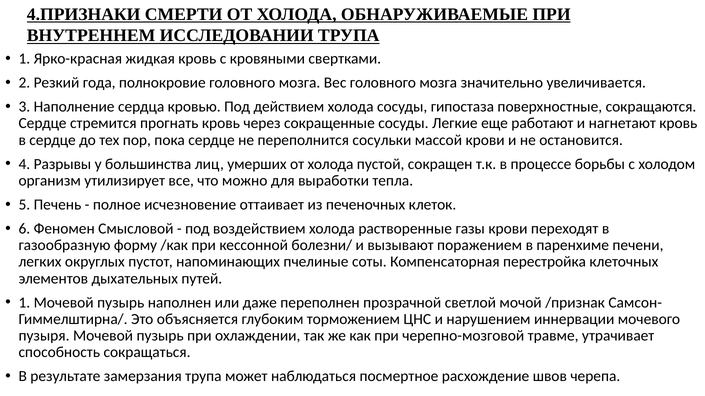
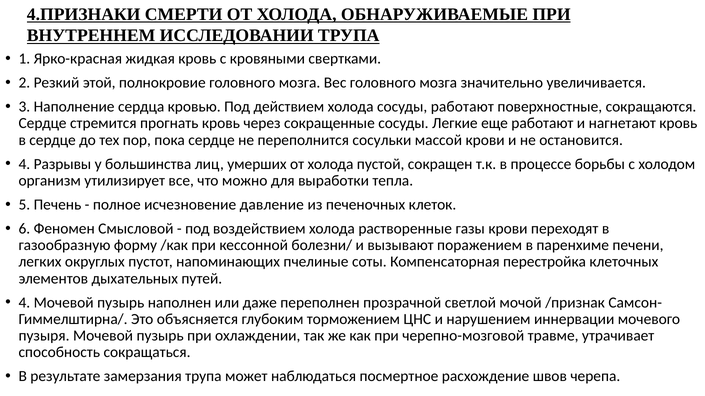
года: года -> этой (99, 83)
сосуды гипостаза: гипостаза -> работают (462, 107)
оттаивает: оттаивает -> давление (272, 205)
1: 1 -> 4 (24, 303)
